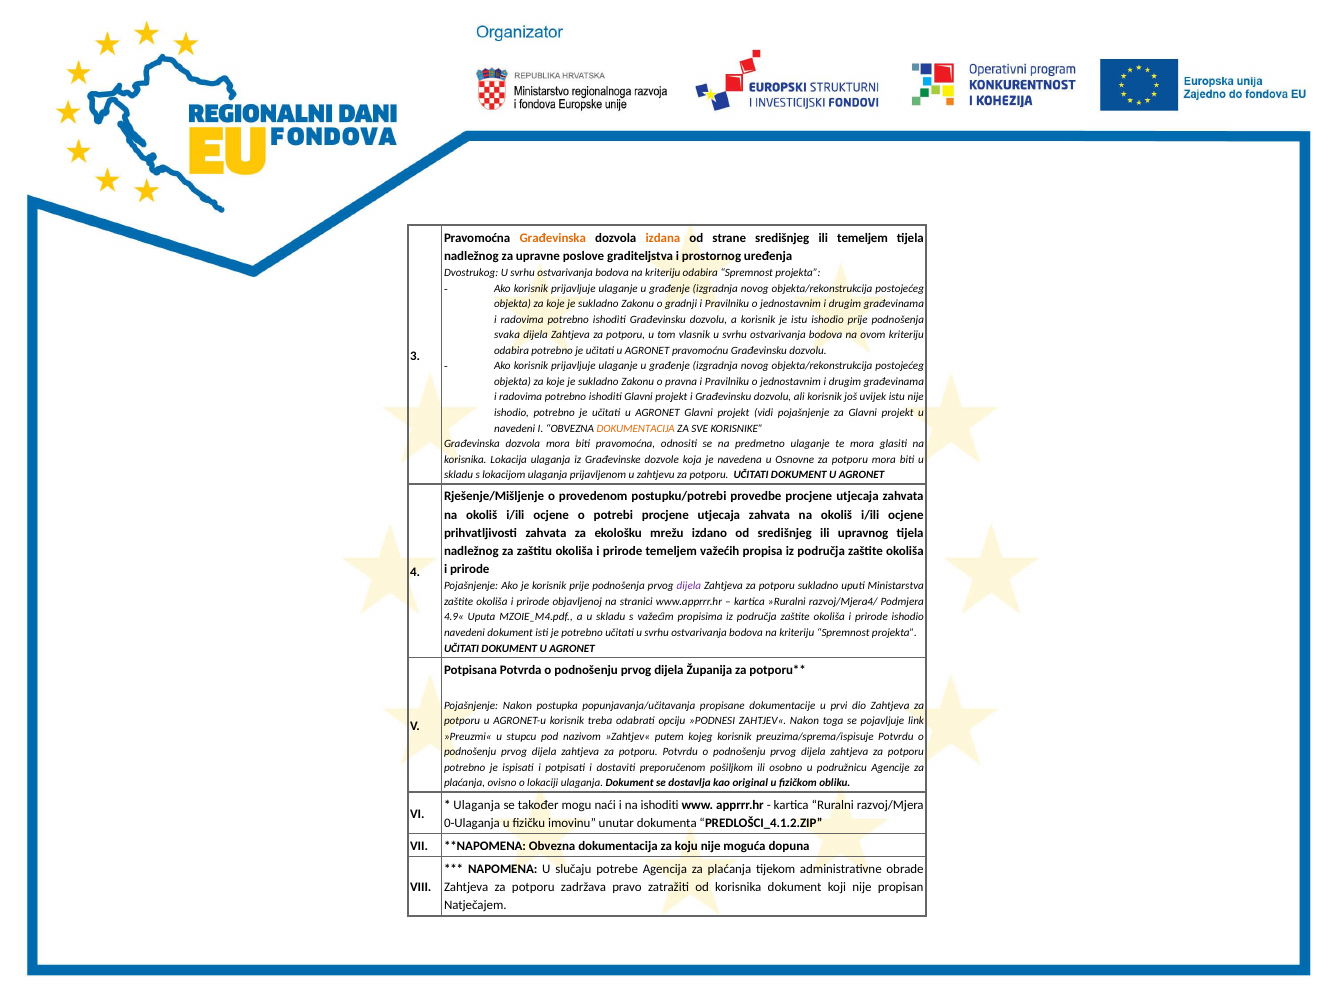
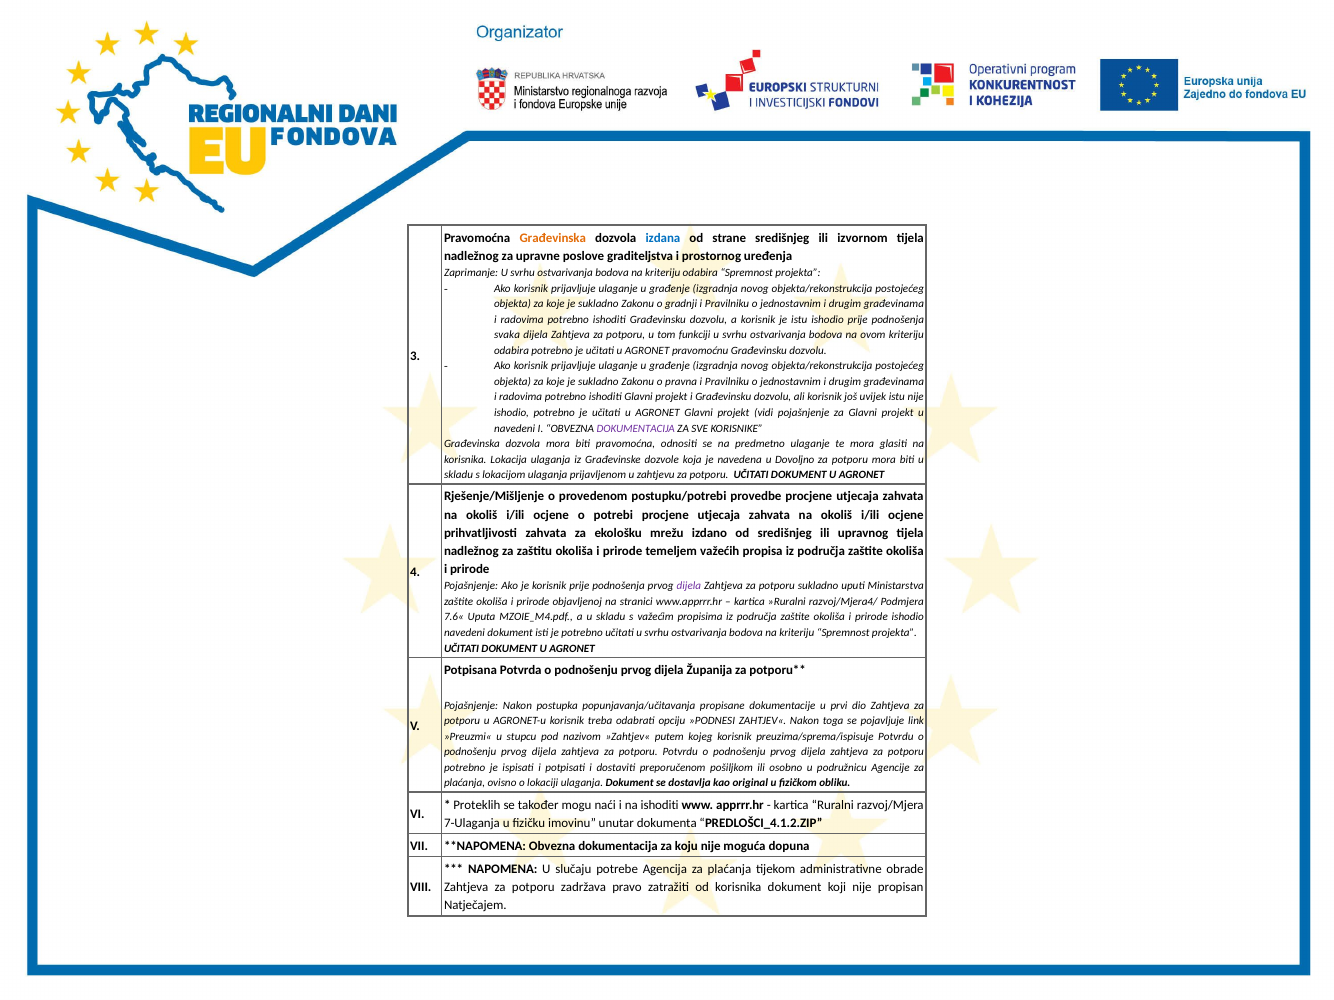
izdana colour: orange -> blue (663, 238)
ili temeljem: temeljem -> izvornom (863, 238)
Dvostrukog: Dvostrukog -> Zaprimanje (471, 273)
vlasnik: vlasnik -> funkciji (695, 335)
DOKUMENTACIJA colour: orange -> purple (636, 429)
Osnovne: Osnovne -> Dovoljno (795, 460)
4.9«: 4.9« -> 7.6« (454, 618)
Ulaganja: Ulaganja -> Proteklih (477, 805)
0-Ulaganja: 0-Ulaganja -> 7-Ulaganja (472, 823)
